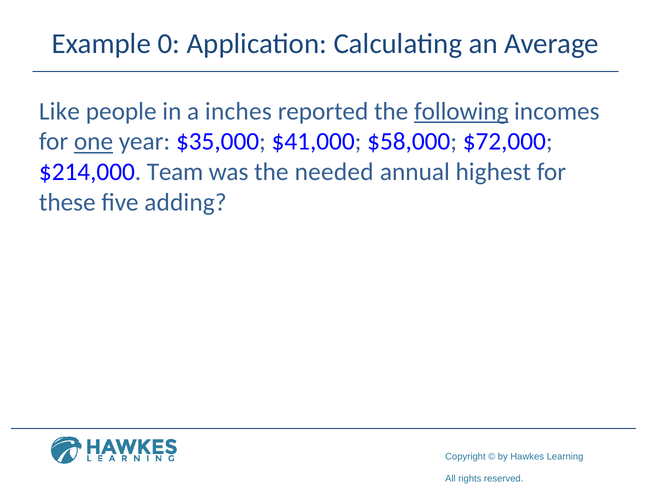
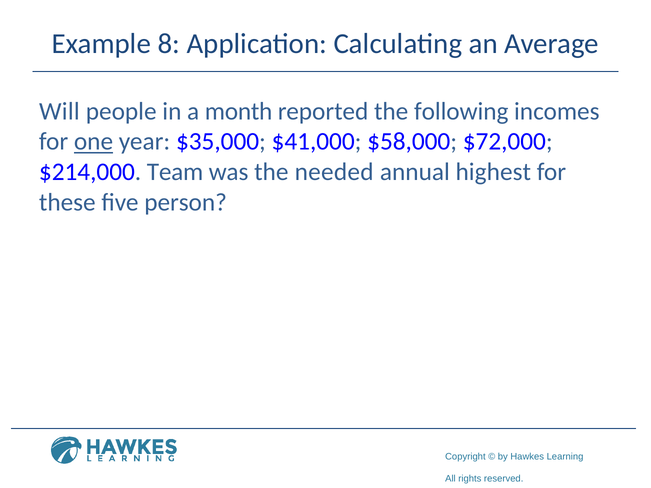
0: 0 -> 8 (169, 44)
Like: Like -> Will (59, 111)
inches: inches -> month (239, 111)
following underline: present -> none (461, 111)
adding: adding -> person (186, 203)
